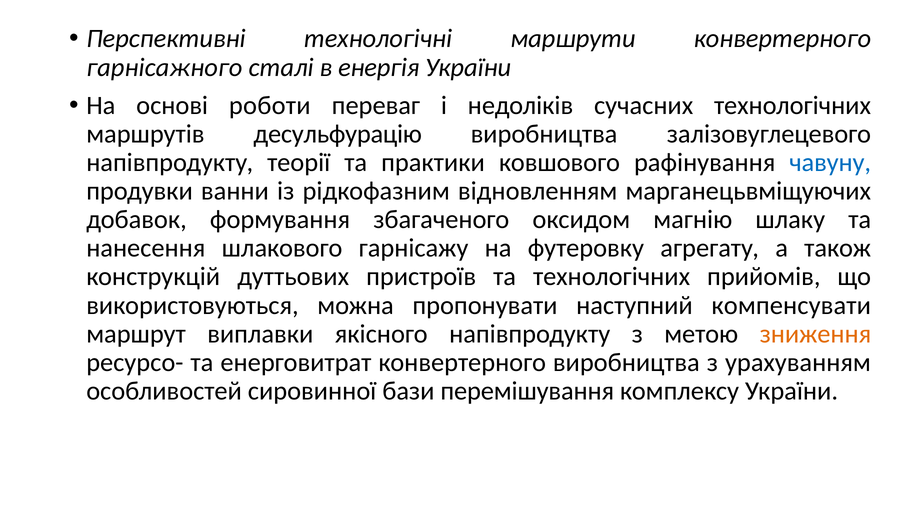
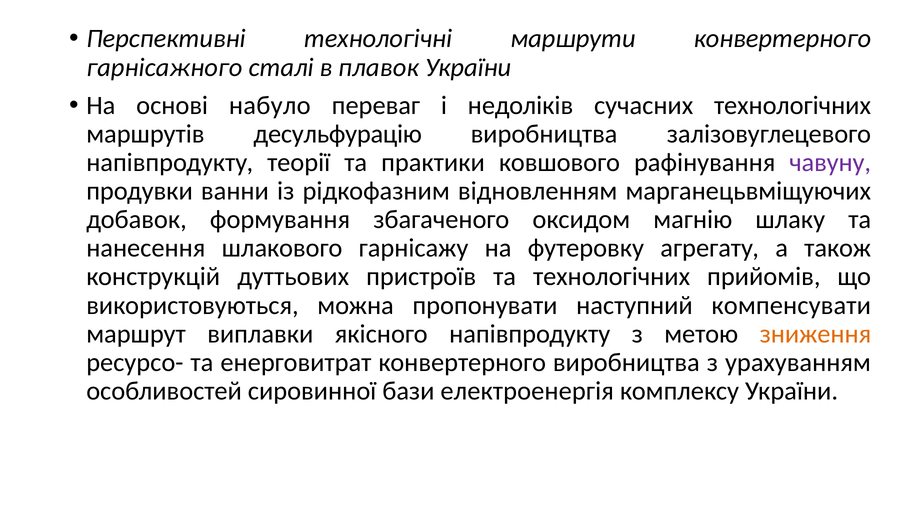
енергія: енергія -> плавок (379, 67)
роботи: роботи -> набуло (270, 105)
чавуну colour: blue -> purple (830, 162)
перемішування: перемішування -> електроенергія (527, 391)
